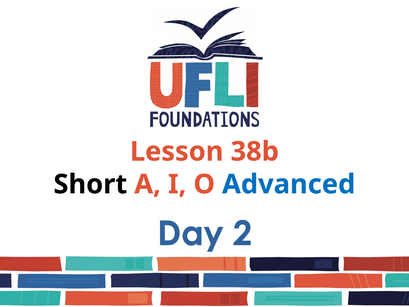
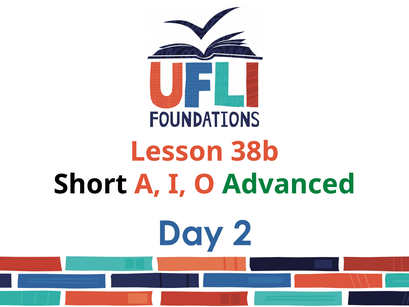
Advanced colour: blue -> green (289, 184)
